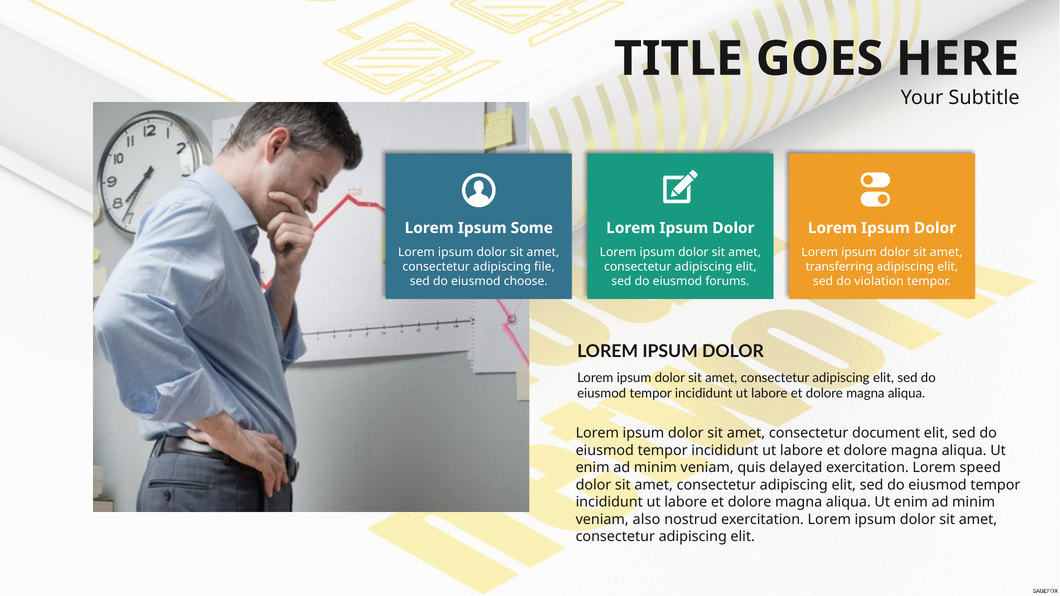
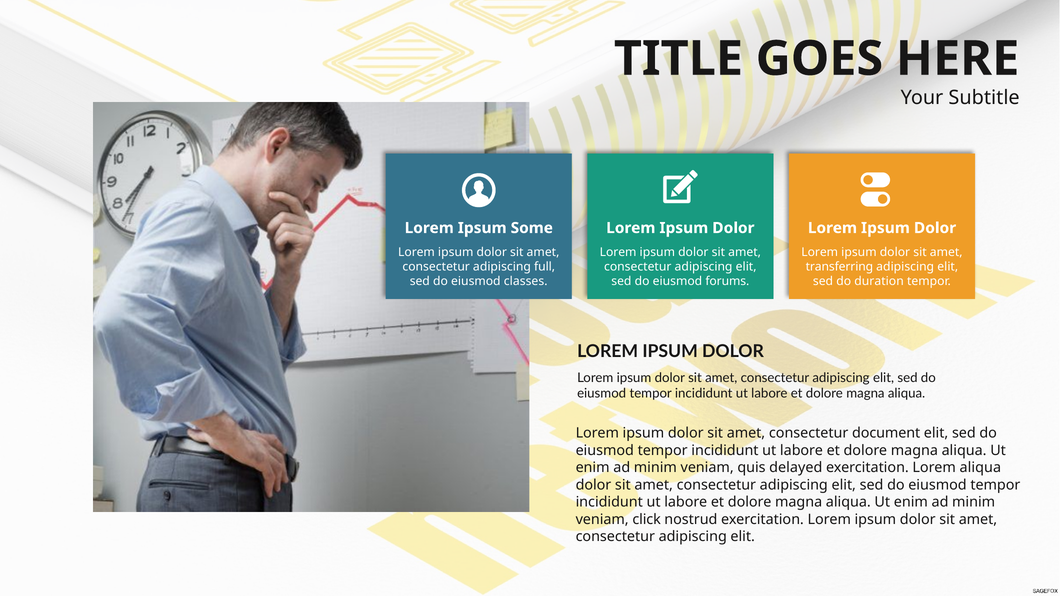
file: file -> full (545, 267)
choose: choose -> classes (526, 282)
violation: violation -> duration (879, 282)
Lorem speed: speed -> aliqua (980, 468)
also: also -> click (647, 520)
